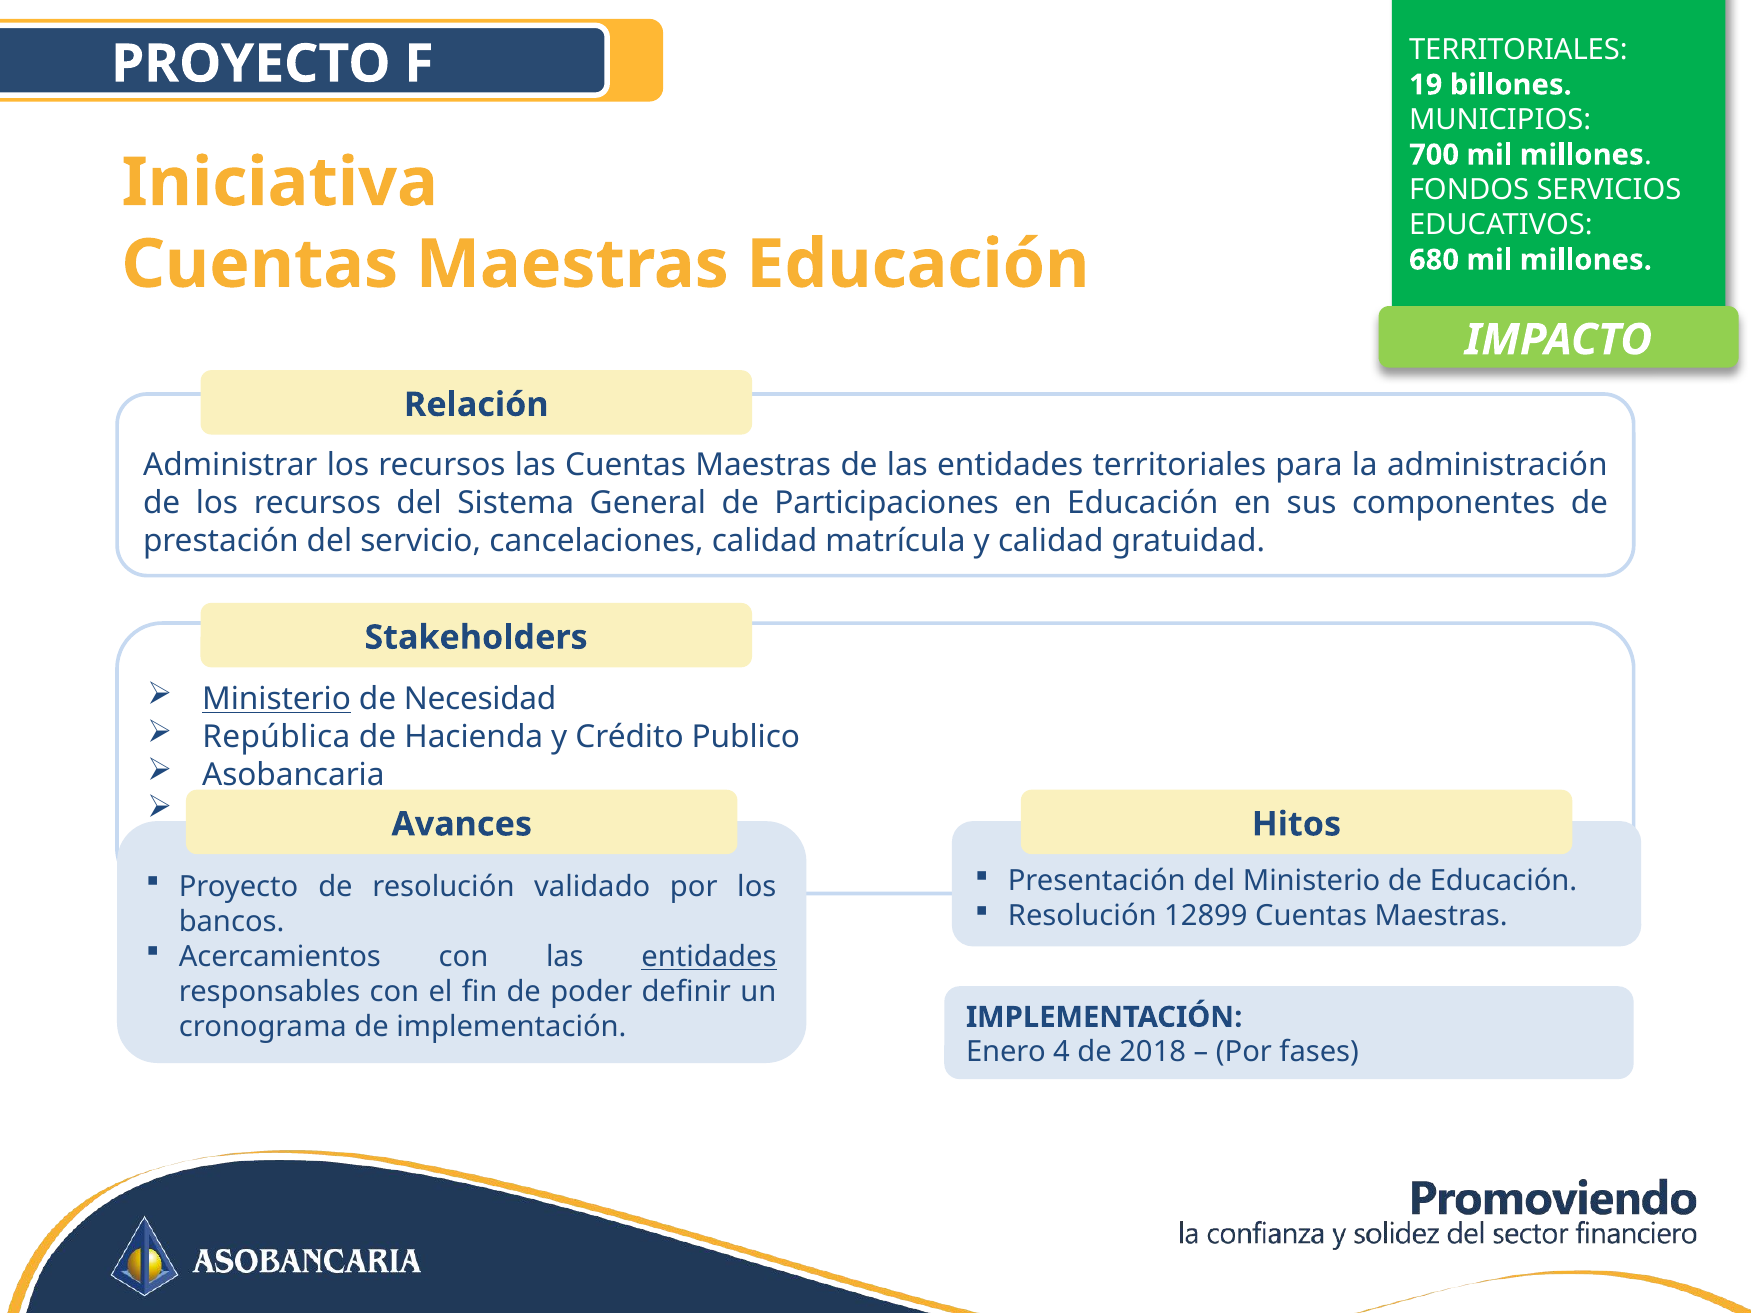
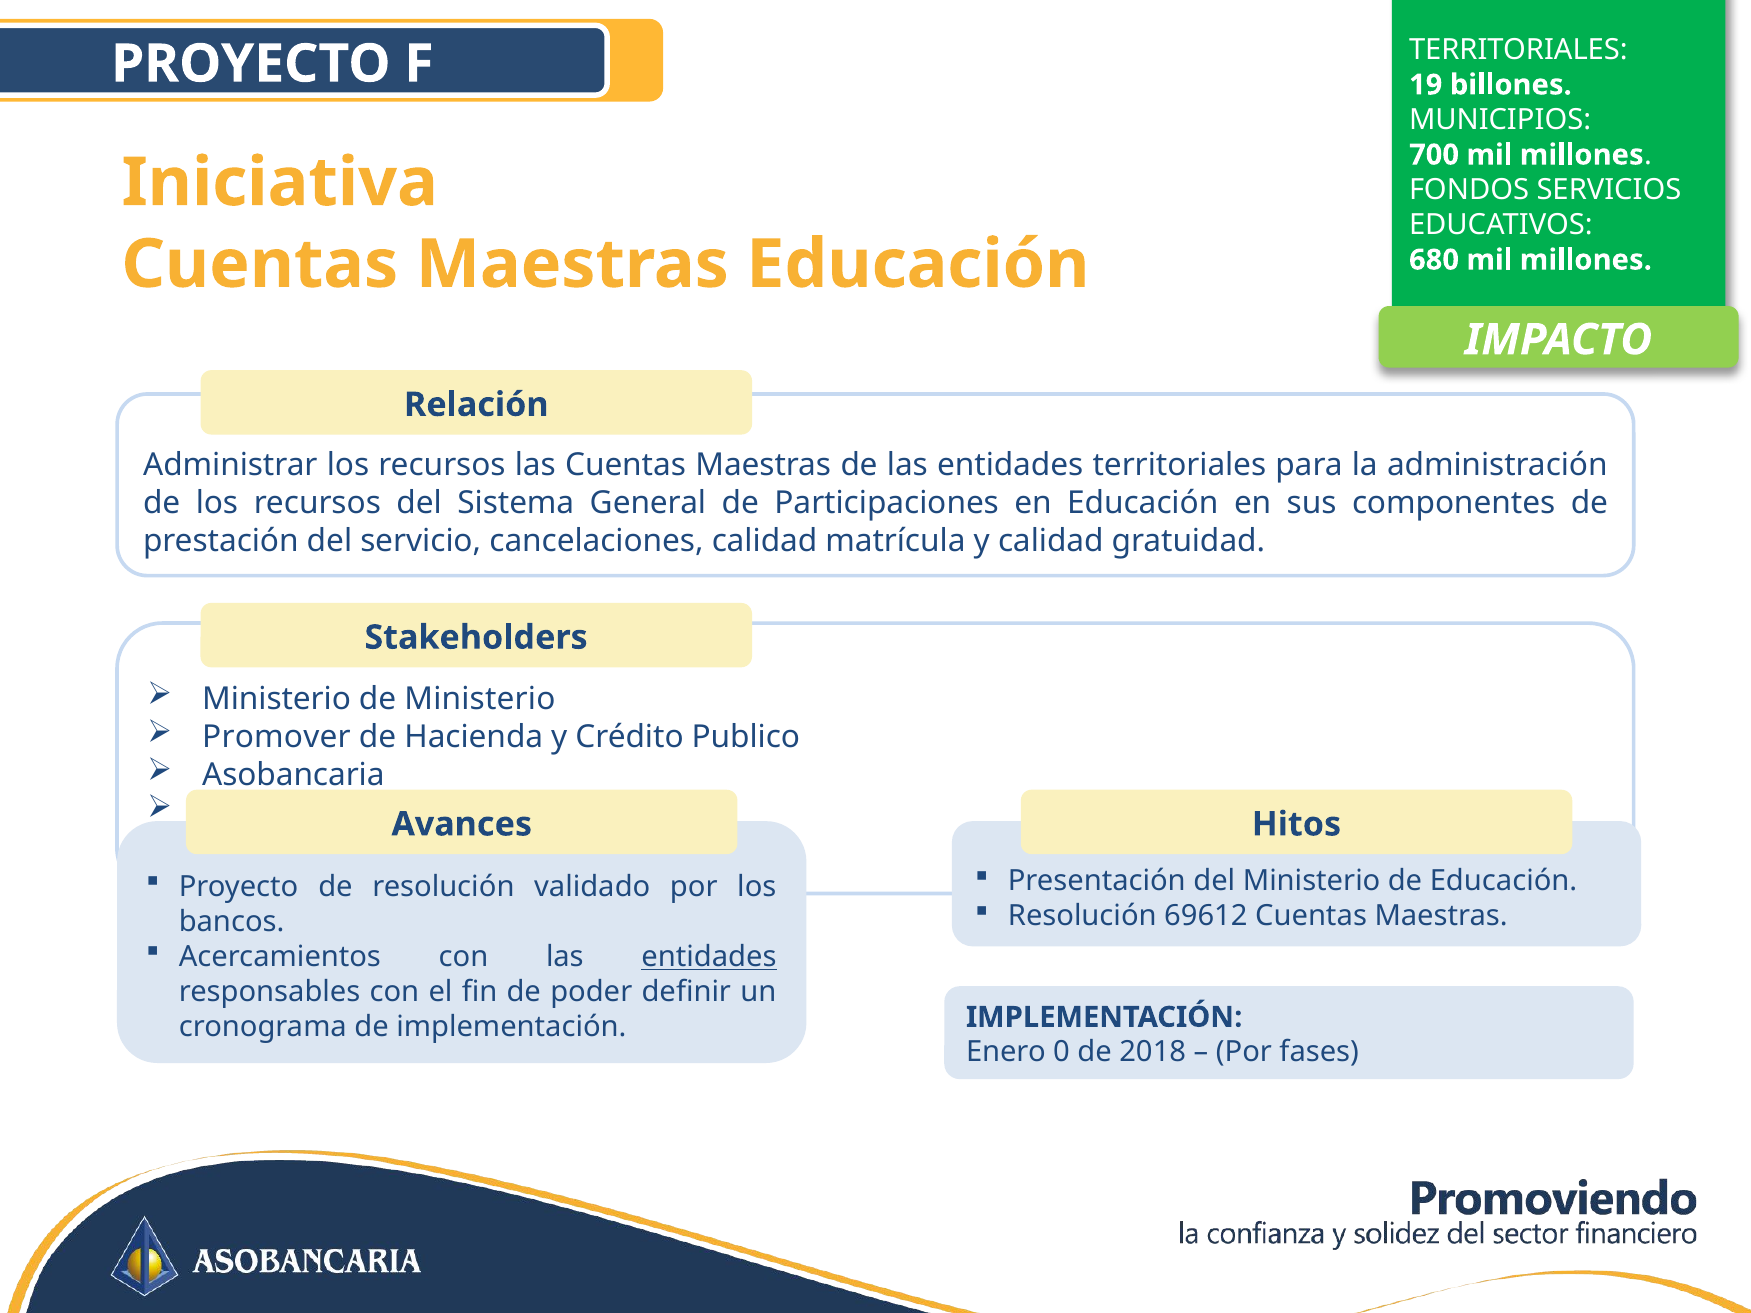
Ministerio underline: present -> none (277, 699)
de Necesidad: Necesidad -> Ministerio (480, 699)
República: República -> Promover (276, 737)
12899: 12899 -> 69612 (1206, 916)
4: 4 -> 0 (1062, 1052)
